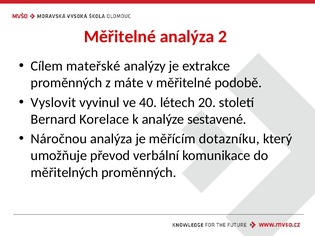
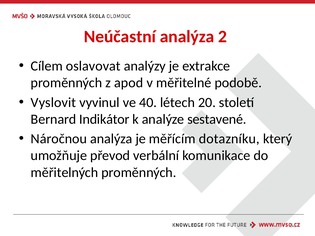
Měřitelné: Měřitelné -> Neúčastní (120, 37)
mateřské: mateřské -> oslavovat (93, 66)
máte: máte -> apod (129, 83)
Korelace: Korelace -> Indikátor (104, 119)
